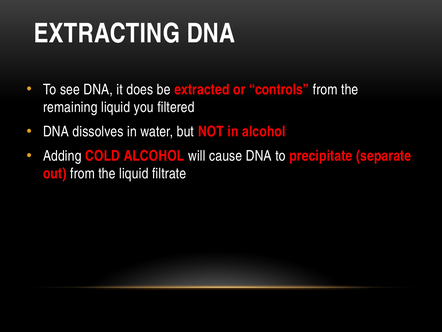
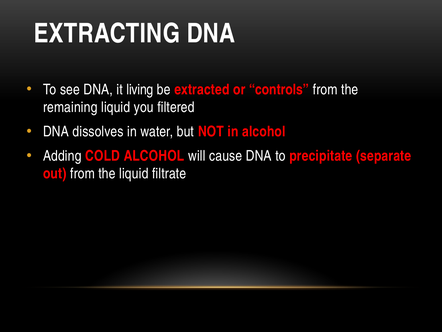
does: does -> living (140, 89)
